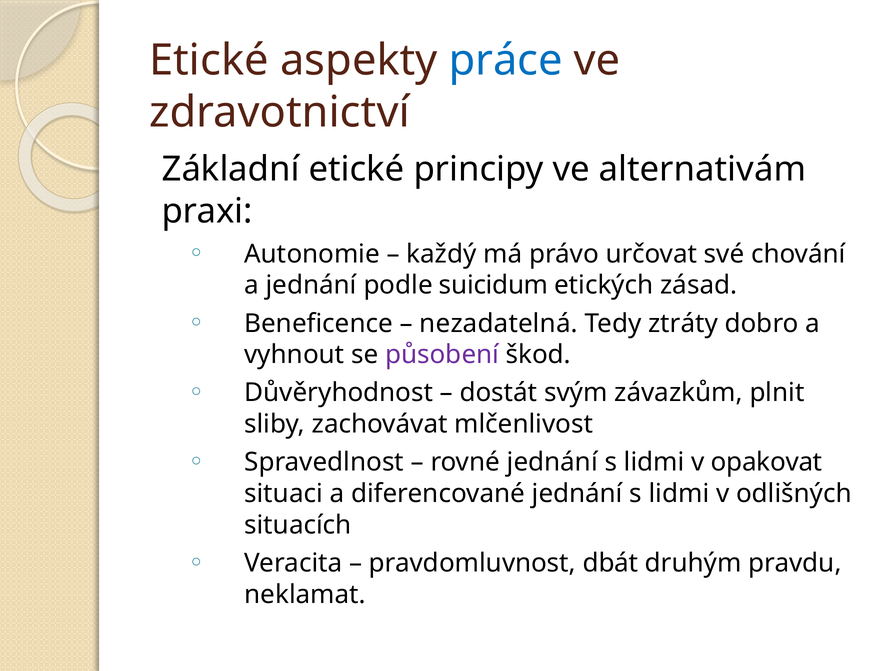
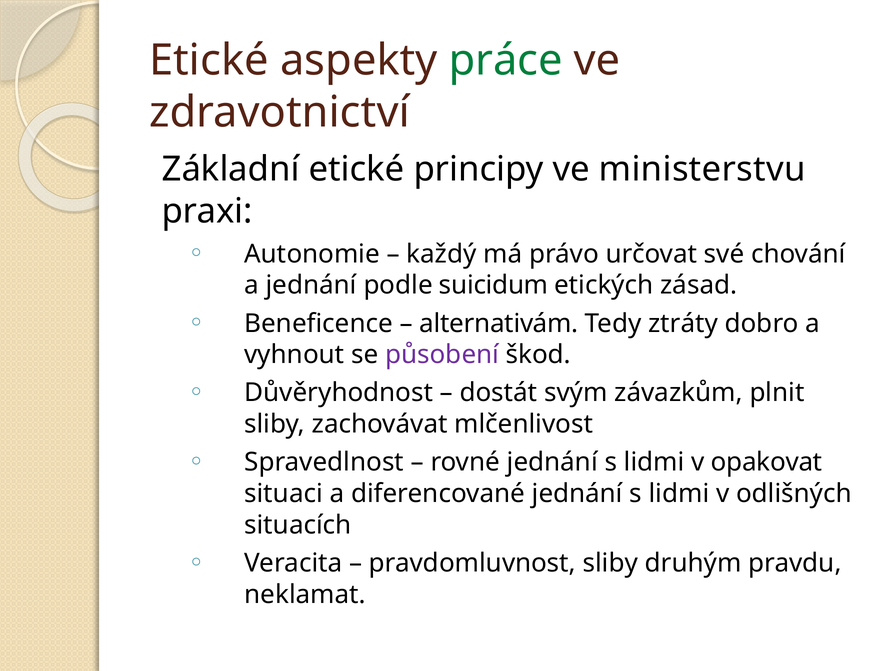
práce colour: blue -> green (506, 60)
alternativám: alternativám -> ministerstvu (702, 169)
nezadatelná: nezadatelná -> alternativám (499, 323)
pravdomluvnost dbát: dbát -> sliby (610, 563)
